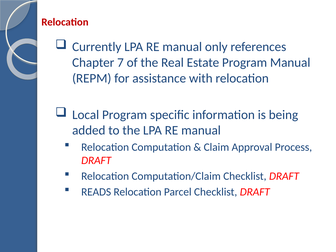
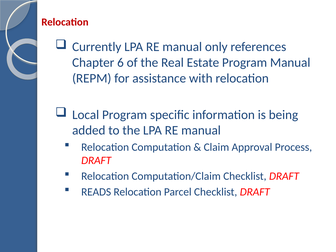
7: 7 -> 6 (120, 63)
